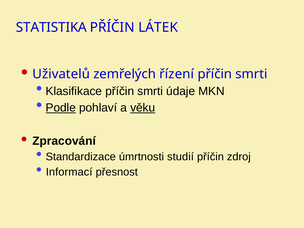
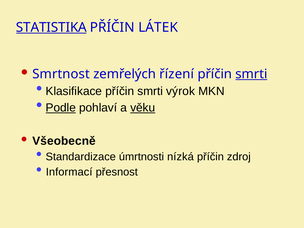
STATISTIKA underline: none -> present (51, 27)
Uživatelů: Uživatelů -> Smrtnost (61, 74)
smrti underline: none -> present (251, 74)
údaje: údaje -> výrok (181, 91)
Zpracování: Zpracování -> Všeobecně (64, 141)
studií: studií -> nízká (180, 157)
